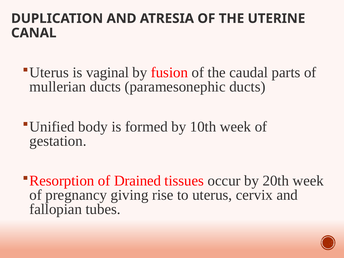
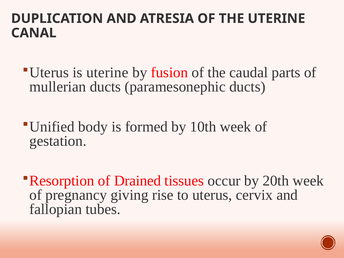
is vaginal: vaginal -> uterine (107, 73)
